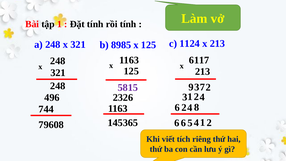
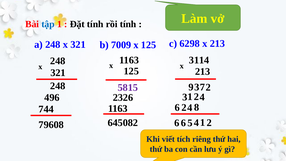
tập colour: black -> blue (48, 24)
1124: 1124 -> 6298 (190, 44)
8985: 8985 -> 7009 (121, 45)
6117: 6117 -> 3114 (199, 60)
145365: 145365 -> 645082 (123, 123)
